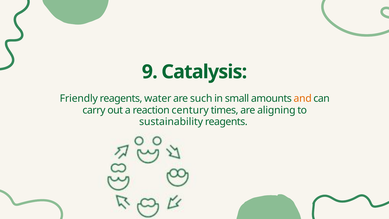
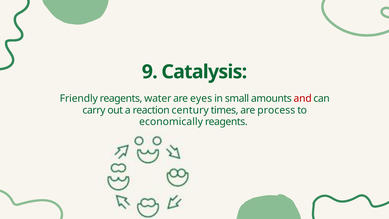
such: such -> eyes (201, 98)
and colour: orange -> red (303, 98)
aligning: aligning -> process (276, 110)
sustainability: sustainability -> economically (171, 122)
